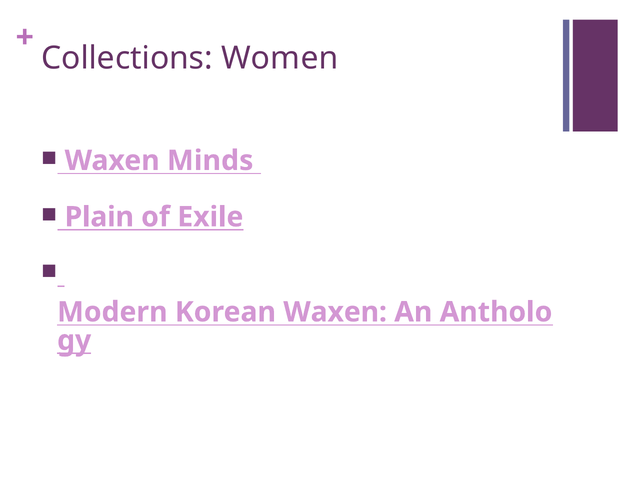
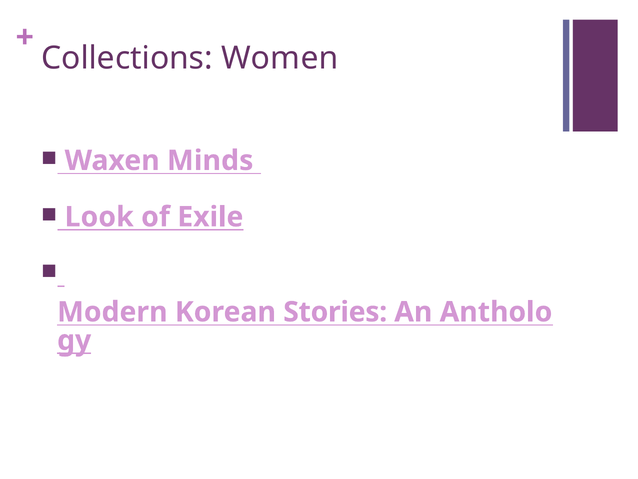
Plain: Plain -> Look (99, 217)
Korean Waxen: Waxen -> Stories (335, 312)
